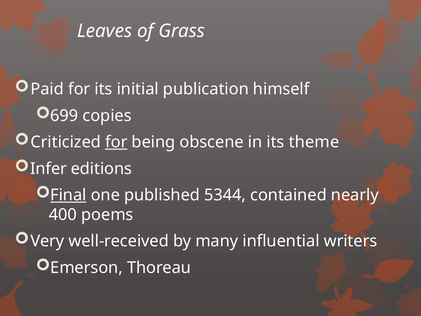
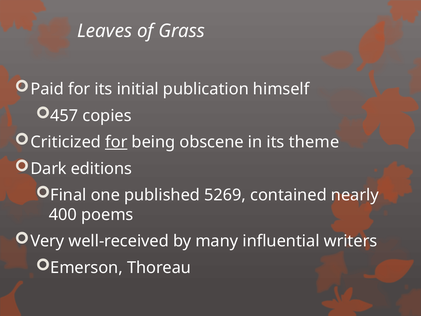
699: 699 -> 457 (64, 116)
Infer: Infer -> Dark (49, 168)
Final underline: present -> none (68, 195)
5344: 5344 -> 5269 (225, 195)
